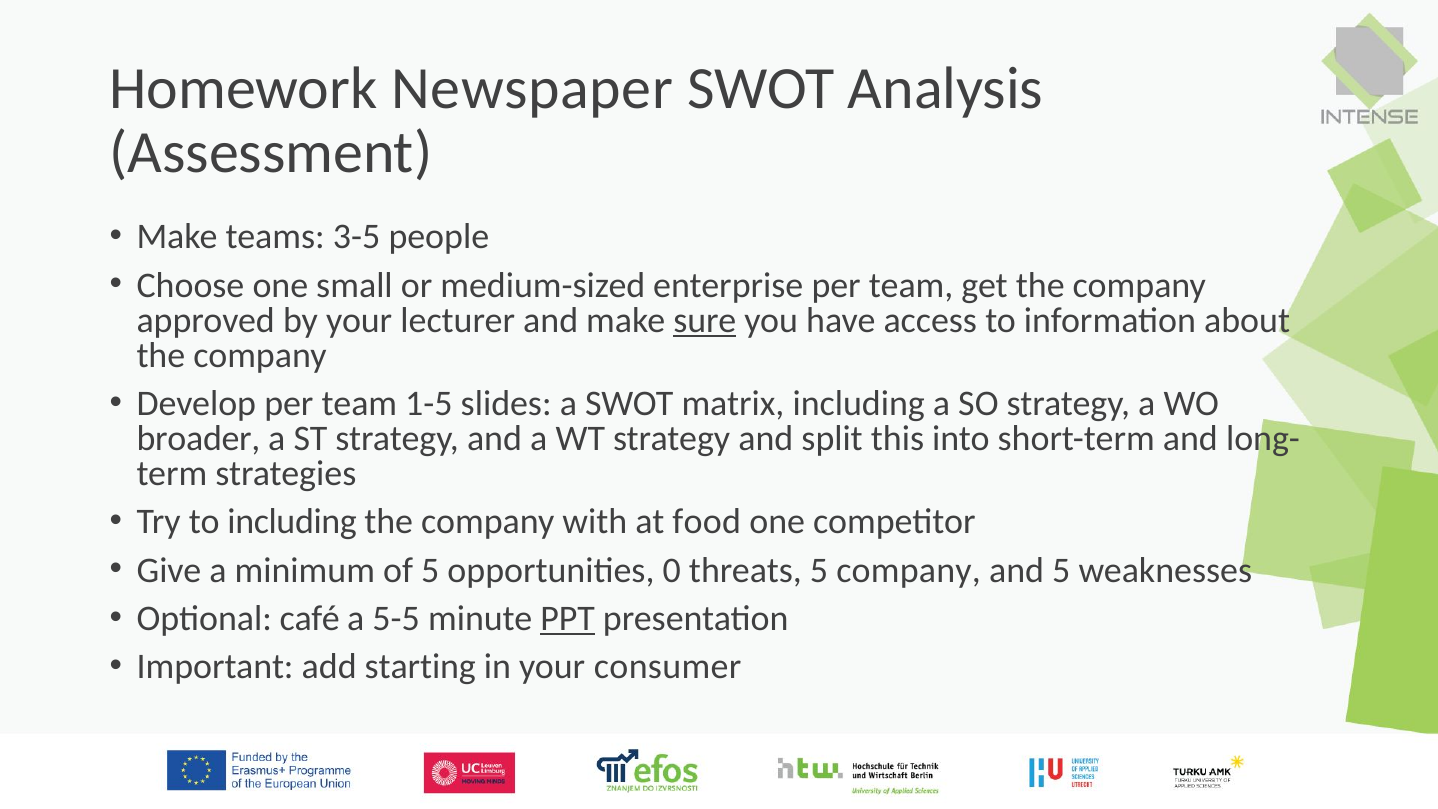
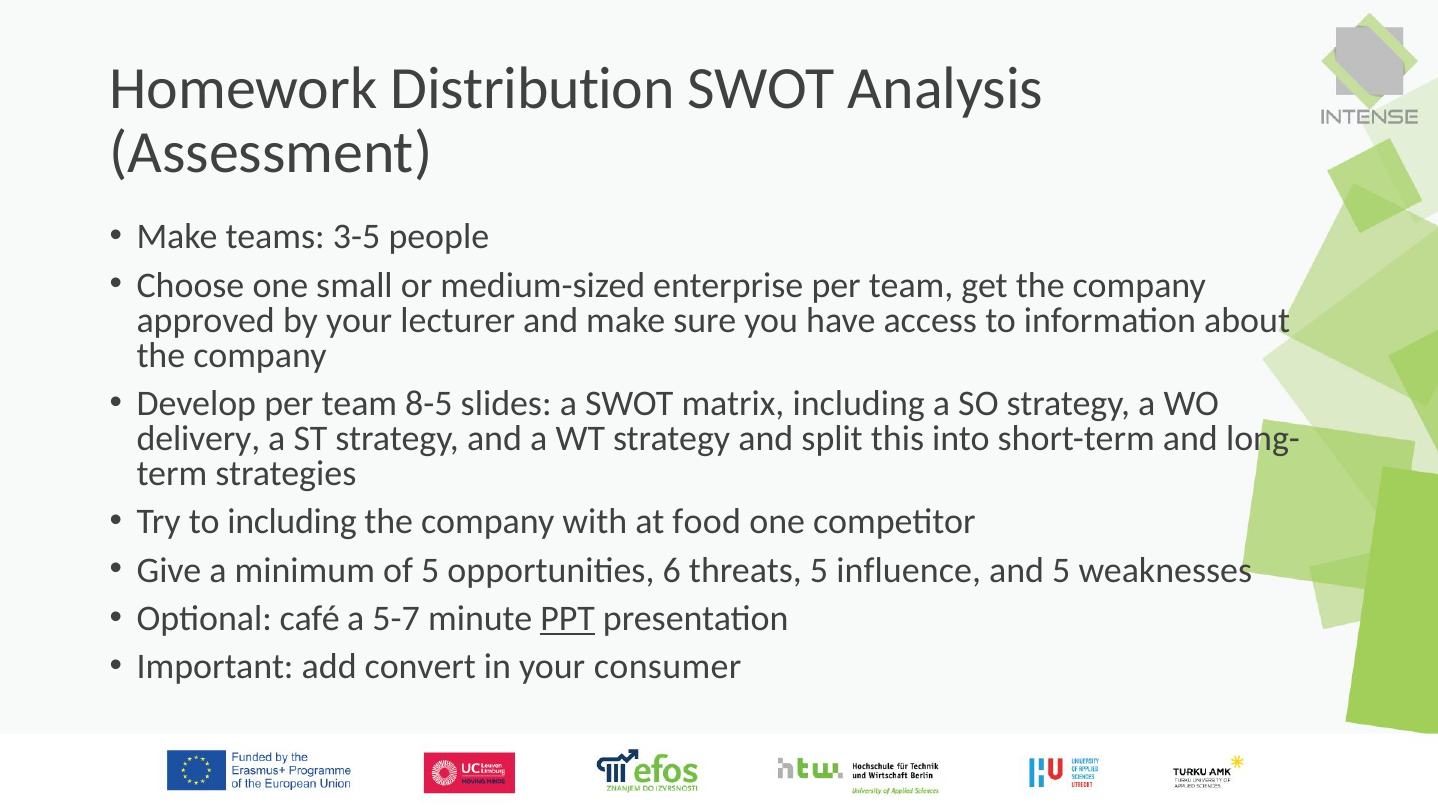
Newspaper: Newspaper -> Distribution (533, 88)
sure underline: present -> none (705, 320)
1-5: 1-5 -> 8-5 (429, 403)
broader: broader -> delivery (198, 438)
0: 0 -> 6 (672, 570)
5 company: company -> influence (909, 570)
5-5: 5-5 -> 5-7 (396, 619)
starting: starting -> convert (420, 667)
